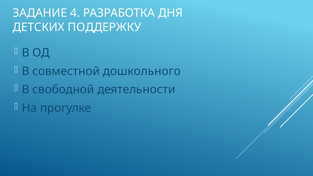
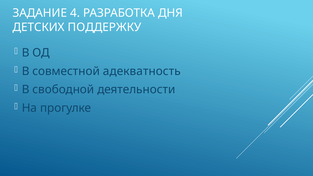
дошкольного: дошкольного -> адекватность (142, 71)
